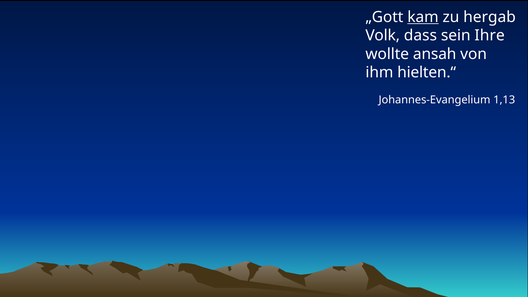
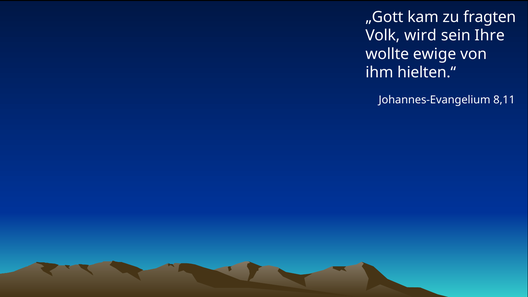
kam underline: present -> none (423, 17)
hergab: hergab -> fragten (490, 17)
dass: dass -> wird (420, 35)
ansah: ansah -> ewige (435, 54)
1,13: 1,13 -> 8,11 (504, 100)
